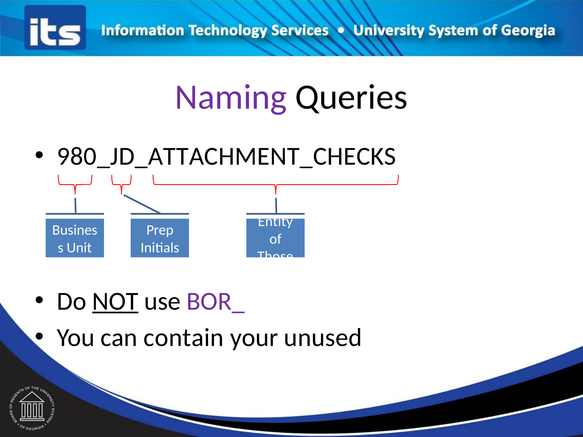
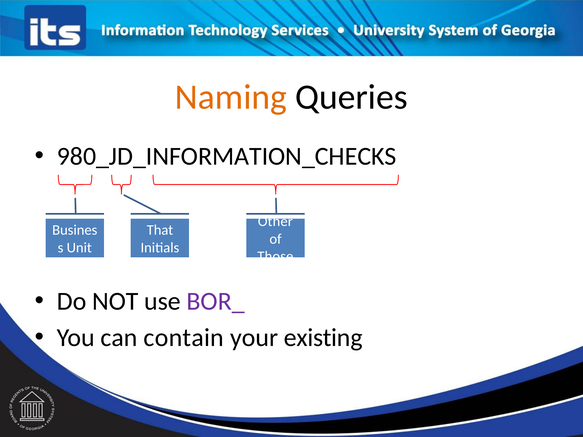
Naming colour: purple -> orange (231, 97)
980_JD_ATTACHMENT_CHECKS: 980_JD_ATTACHMENT_CHECKS -> 980_JD_INFORMATION_CHECKS (227, 156)
Entity: Entity -> Other (275, 222)
Prep: Prep -> That (160, 230)
NOT underline: present -> none (115, 301)
unused: unused -> existing (323, 338)
